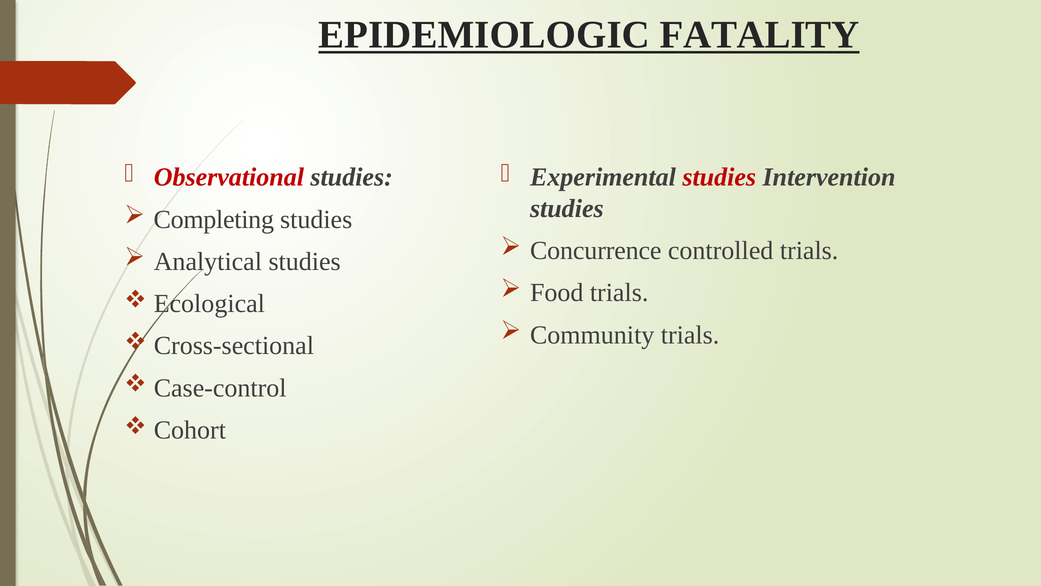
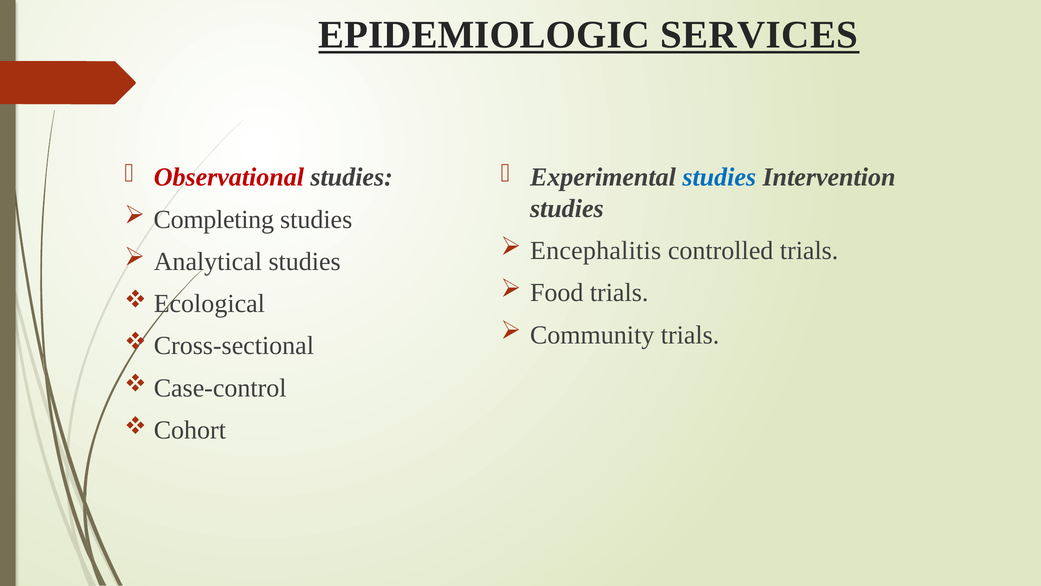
FATALITY: FATALITY -> SERVICES (759, 35)
studies colour: red -> blue (719, 177)
Concurrence: Concurrence -> Encephalitis (596, 251)
